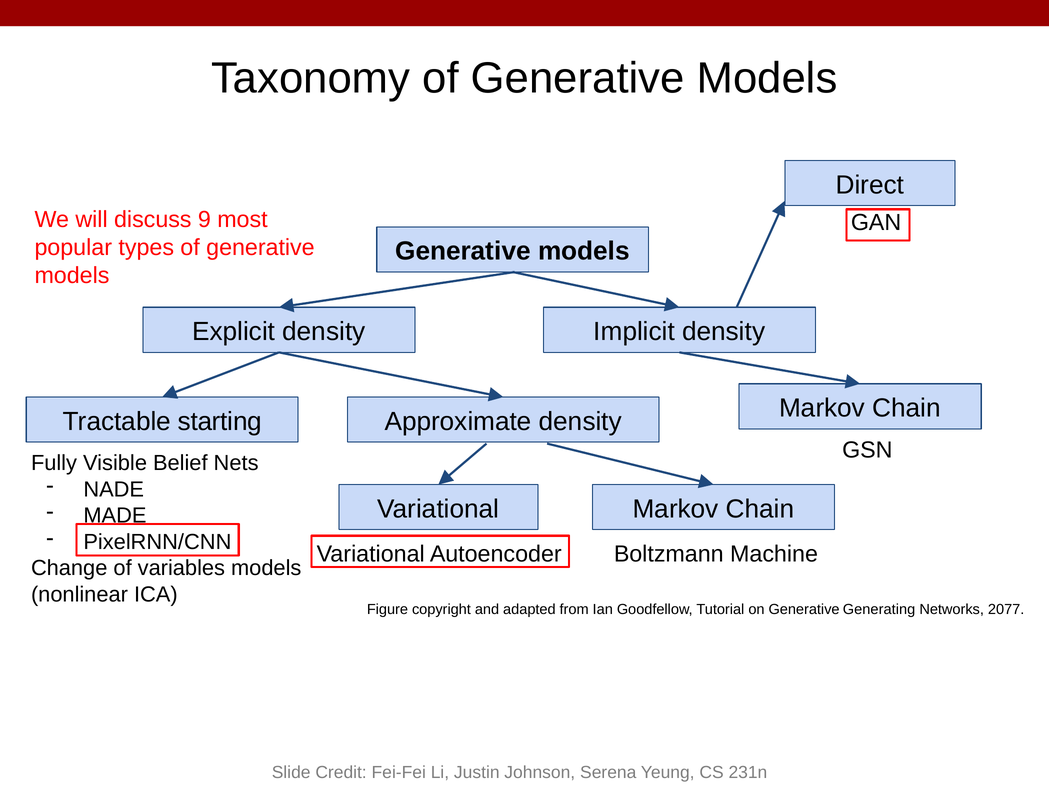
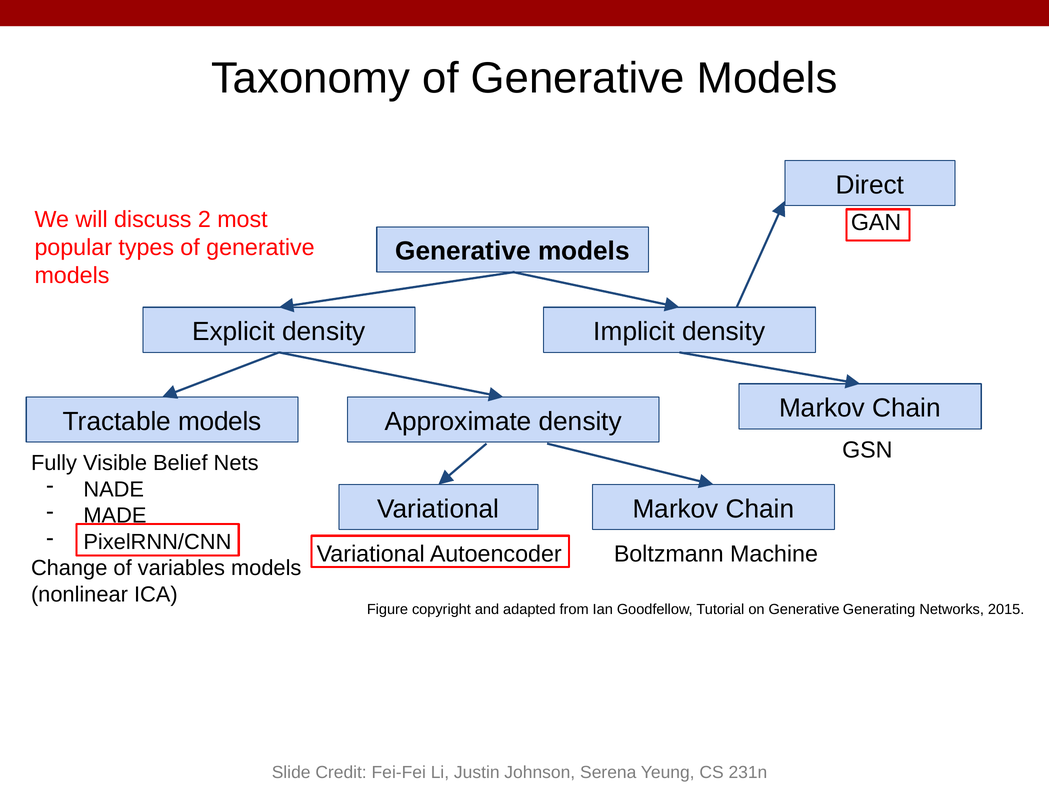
9: 9 -> 2 (204, 219)
Tractable starting: starting -> models (220, 421)
2077: 2077 -> 2015 (1006, 609)
